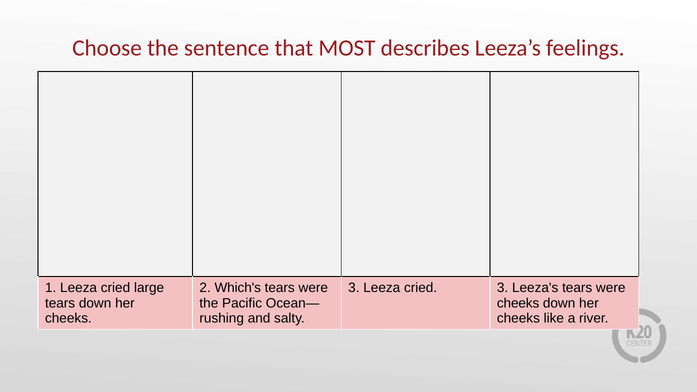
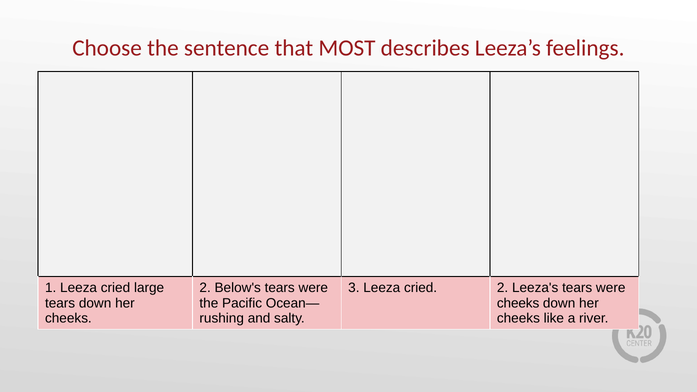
Which's: Which's -> Below's (238, 288)
cried 3: 3 -> 2 (503, 288)
